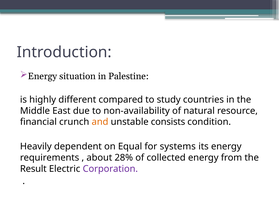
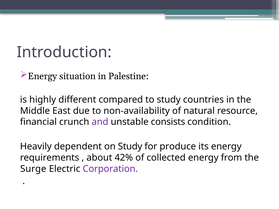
and colour: orange -> purple (100, 122)
on Equal: Equal -> Study (130, 147)
systems: systems -> produce (178, 147)
28%: 28% -> 42% (124, 158)
Result: Result -> Surge (33, 169)
